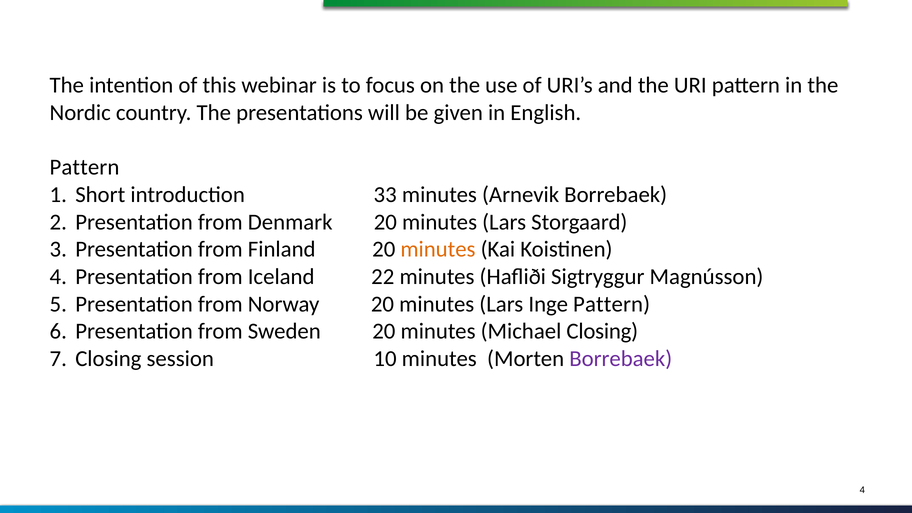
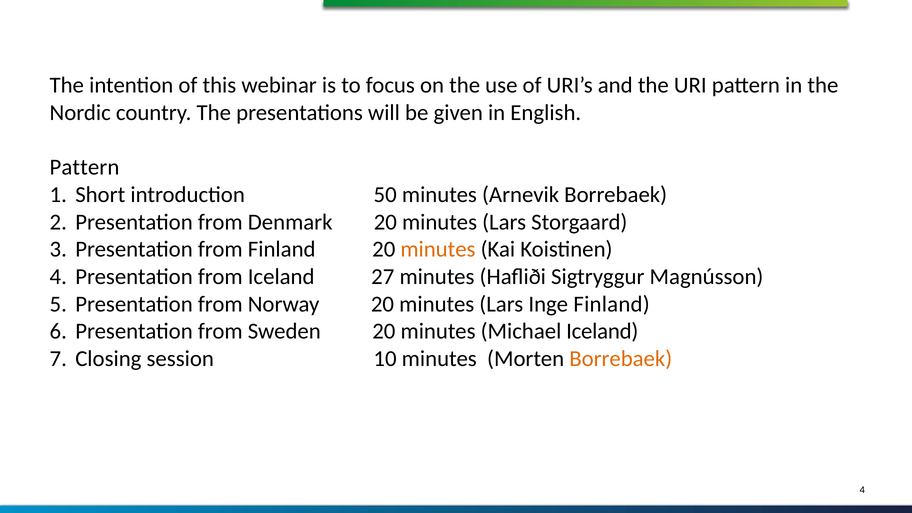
33: 33 -> 50 (385, 195)
22: 22 -> 27 (383, 277)
Inge Pattern: Pattern -> Finland (612, 304)
Michael Closing: Closing -> Iceland (602, 331)
Borrebaek colour: purple -> orange (621, 359)
